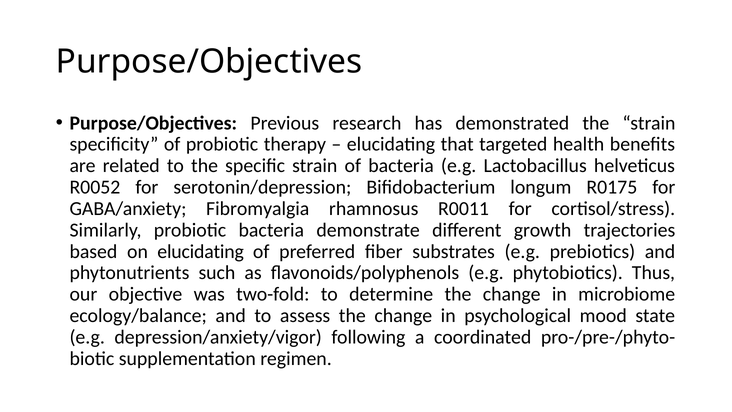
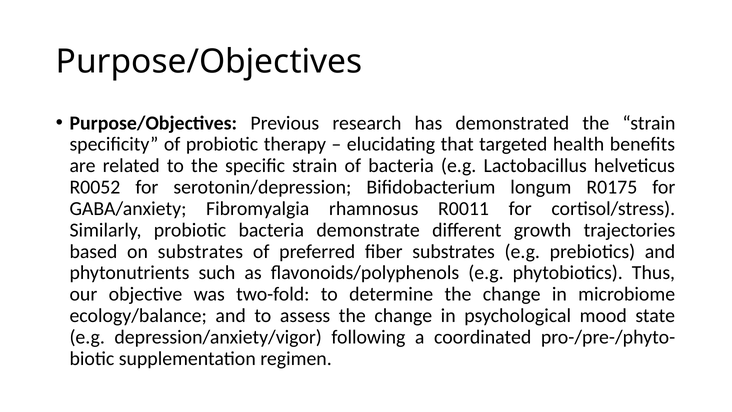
on elucidating: elucidating -> substrates (200, 251)
